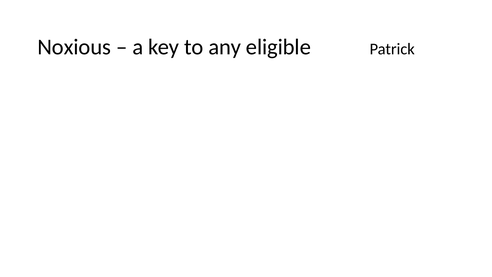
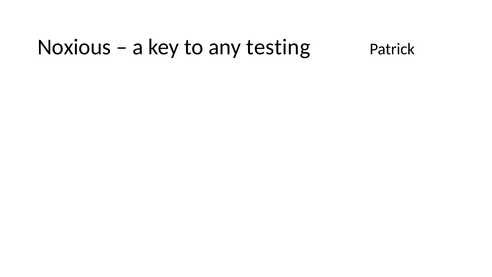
eligible: eligible -> testing (278, 47)
